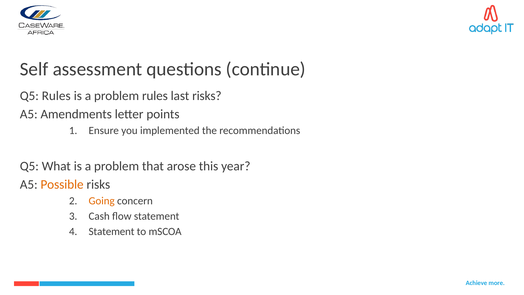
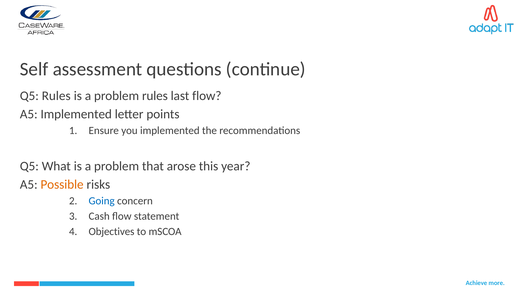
last risks: risks -> flow (207, 96)
A5 Amendments: Amendments -> Implemented (76, 114)
Going colour: orange -> blue (102, 201)
Statement: Statement -> Objectives (112, 231)
